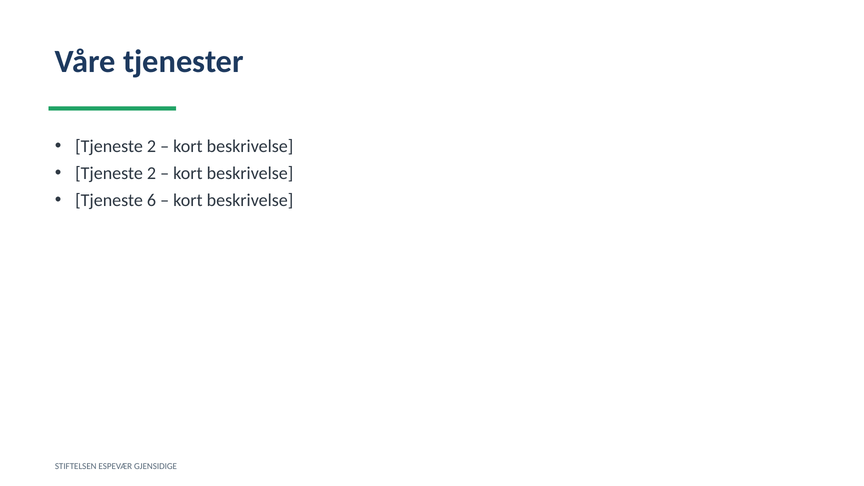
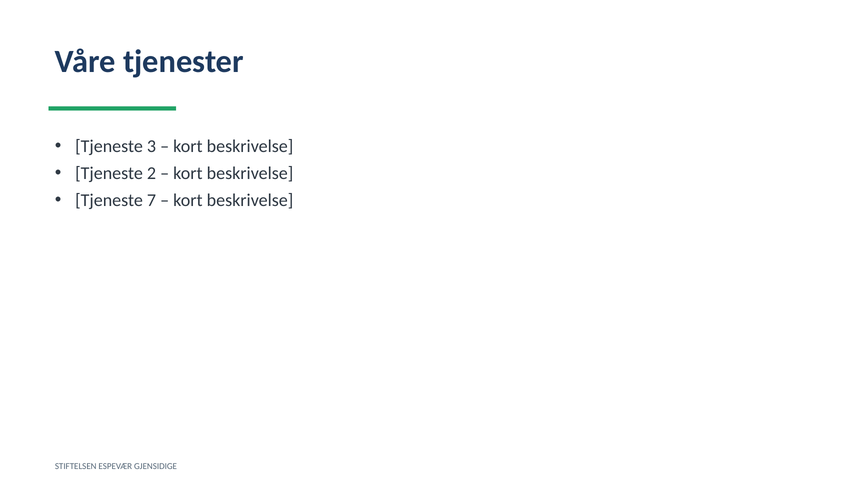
2: 2 -> 3 (151, 146)
6: 6 -> 7 (151, 200)
